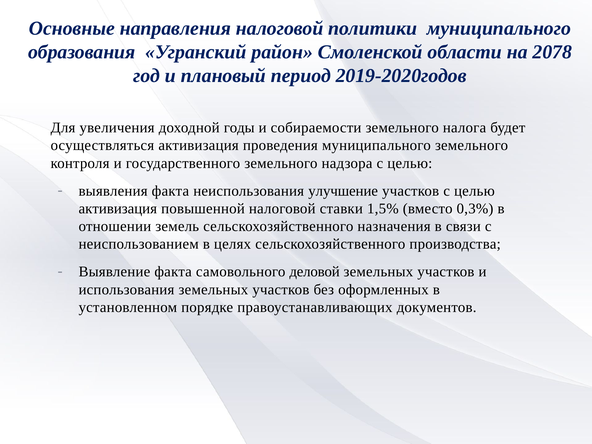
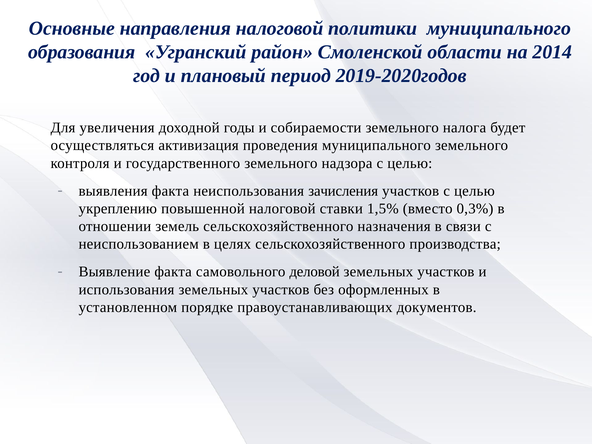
2078: 2078 -> 2014 (552, 52)
улучшение: улучшение -> зачисления (343, 191)
активизация: активизация -> укреплению (118, 209)
